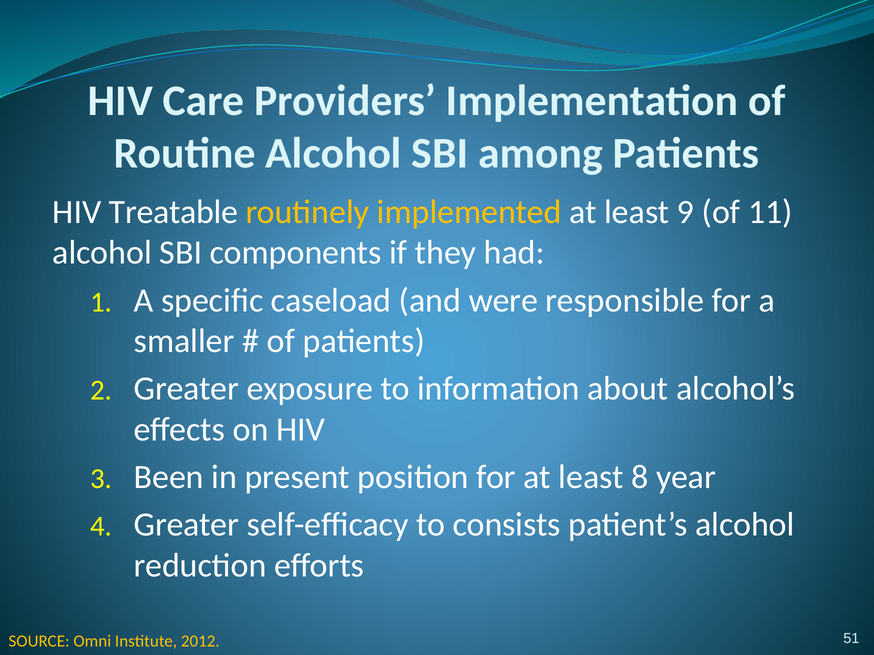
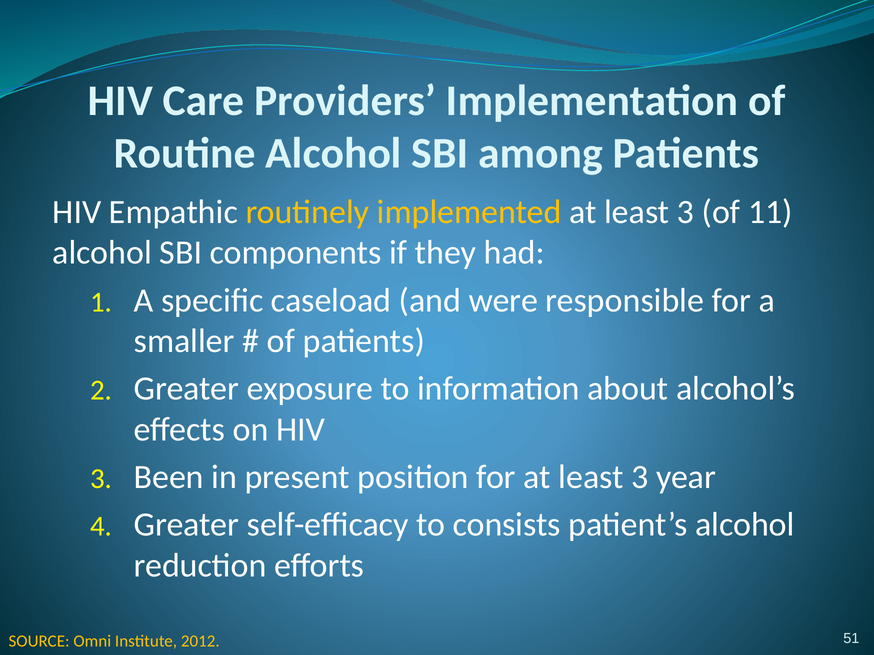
Treatable: Treatable -> Empathic (173, 212)
implemented at least 9: 9 -> 3 (686, 212)
for at least 8: 8 -> 3 (640, 477)
